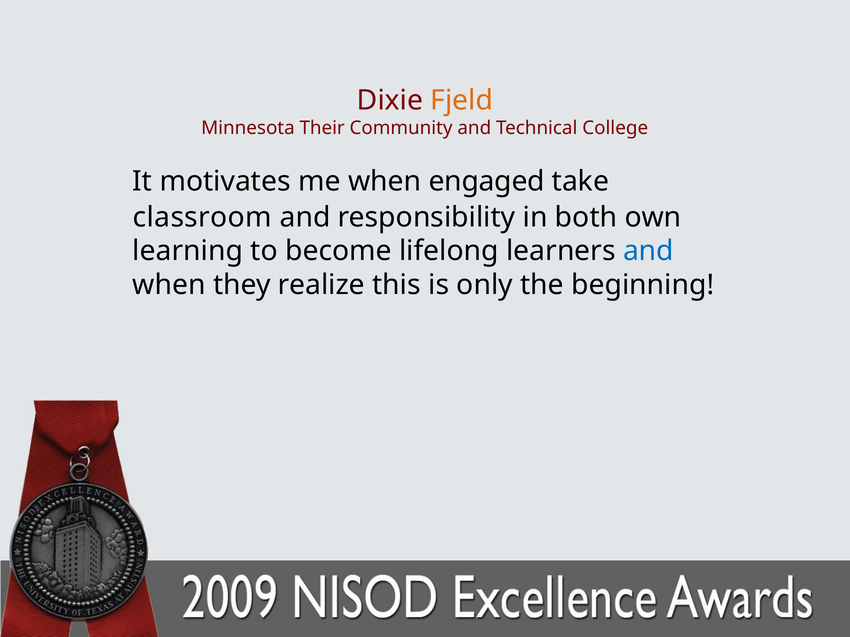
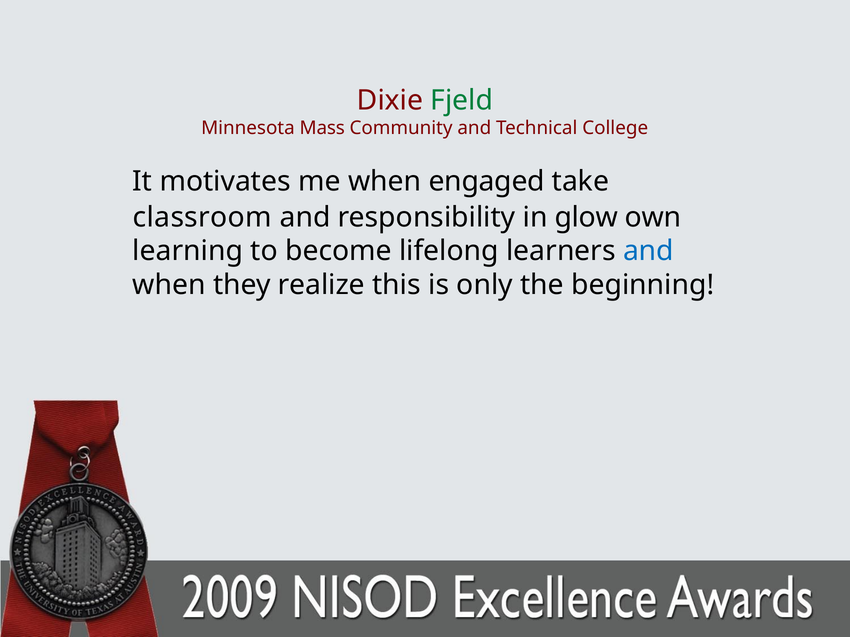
Fjeld colour: orange -> green (462, 100)
Their: Their -> Mass (322, 128)
both: both -> glow (586, 217)
